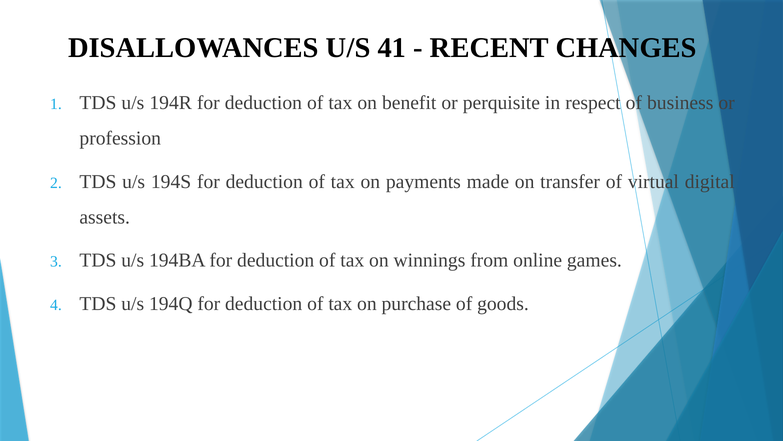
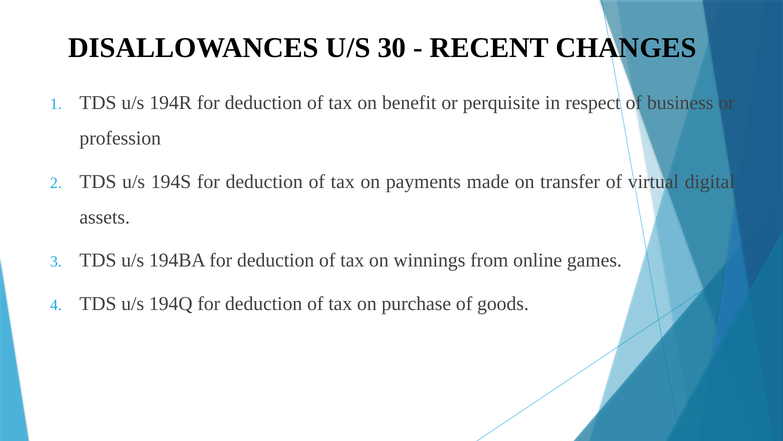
41: 41 -> 30 (392, 48)
